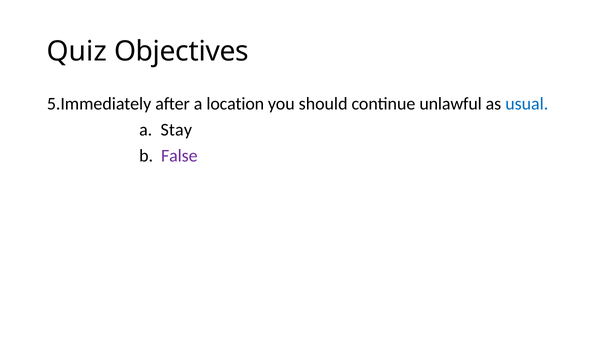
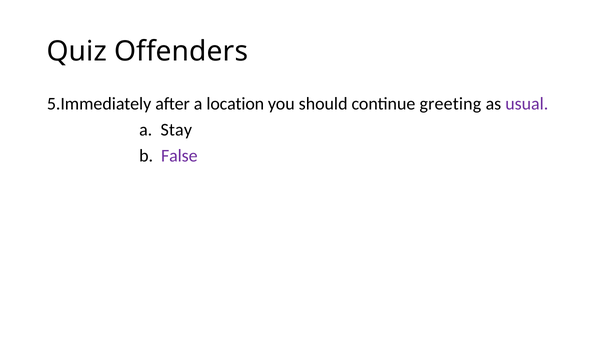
Objectives: Objectives -> Offenders (181, 52)
unlawful: unlawful -> greeting (450, 104)
usual colour: blue -> purple (527, 104)
